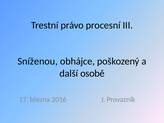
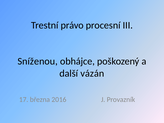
osobě: osobě -> vázán (92, 73)
